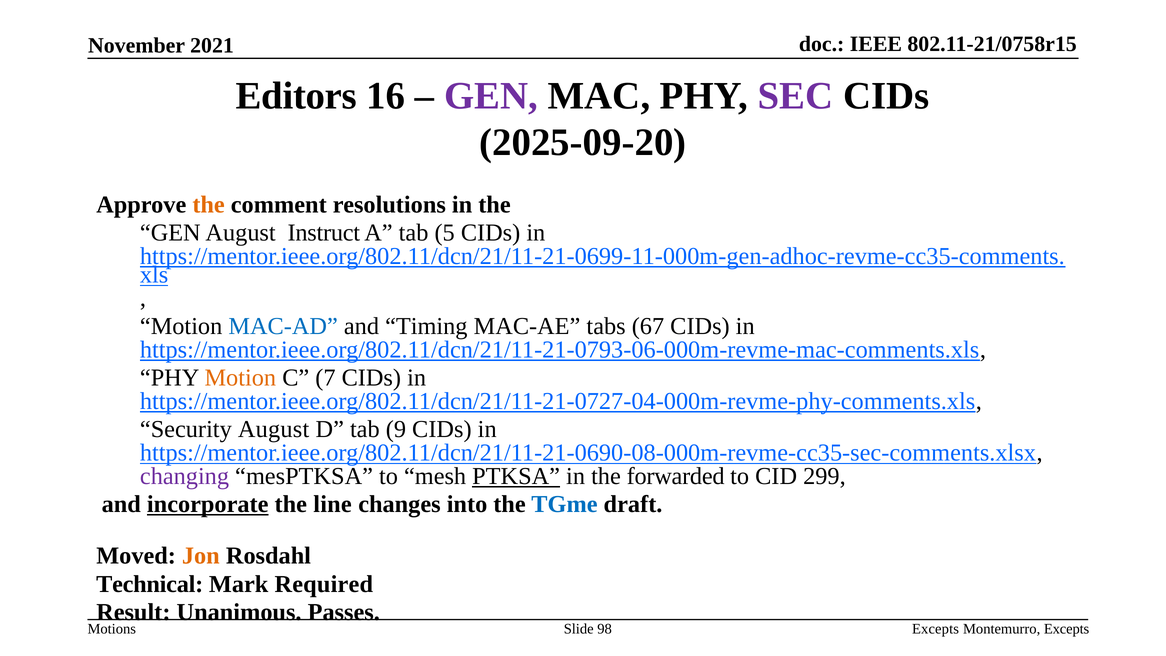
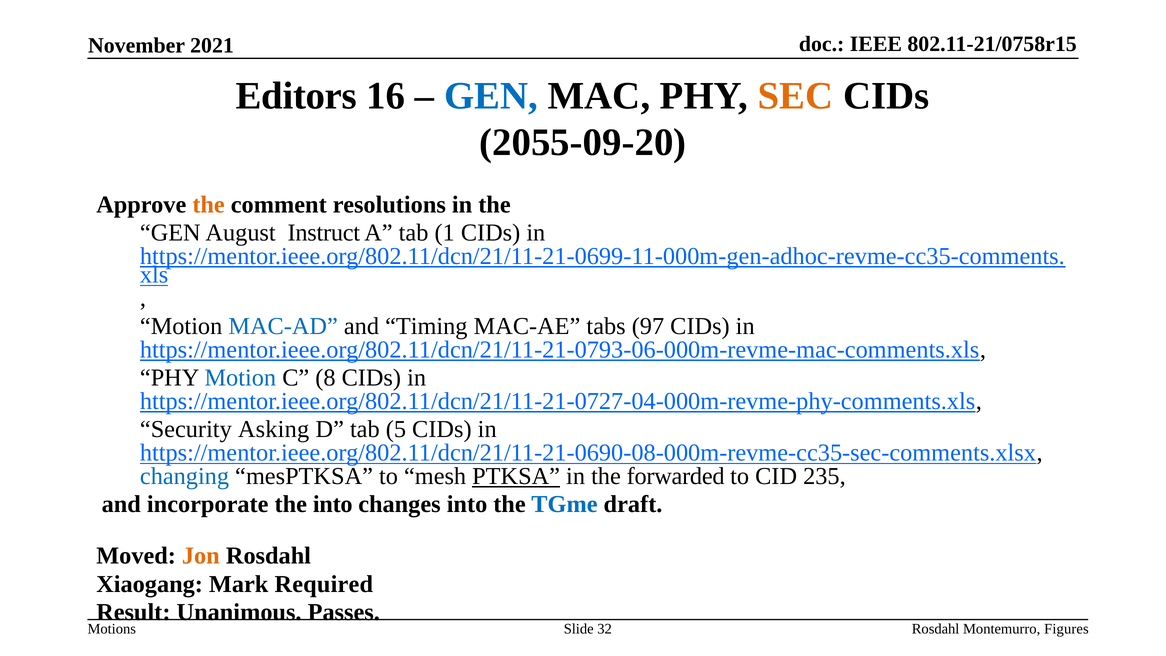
GEN colour: purple -> blue (491, 96)
SEC colour: purple -> orange (796, 96)
2025-09-20: 2025-09-20 -> 2055-09-20 (583, 143)
5: 5 -> 1 (445, 233)
67: 67 -> 97 (648, 326)
Motion colour: orange -> blue (240, 378)
7: 7 -> 8 (325, 378)
Security August: August -> Asking (274, 429)
9: 9 -> 5 (396, 429)
changing colour: purple -> blue (185, 476)
299: 299 -> 235 (824, 476)
incorporate underline: present -> none (208, 504)
the line: line -> into (333, 504)
Technical: Technical -> Xiaogang (150, 584)
98: 98 -> 32 (605, 629)
Excepts: Excepts -> Rosdahl (936, 629)
Montemurro Excepts: Excepts -> Figures (1066, 629)
